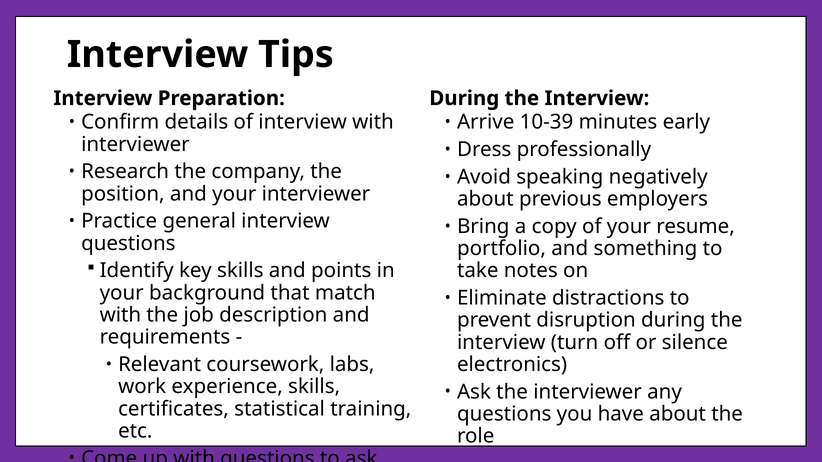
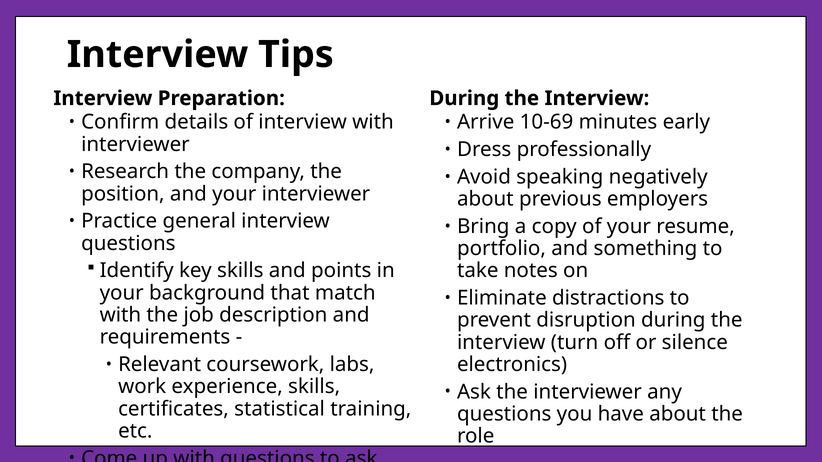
10-39: 10-39 -> 10-69 (547, 122)
